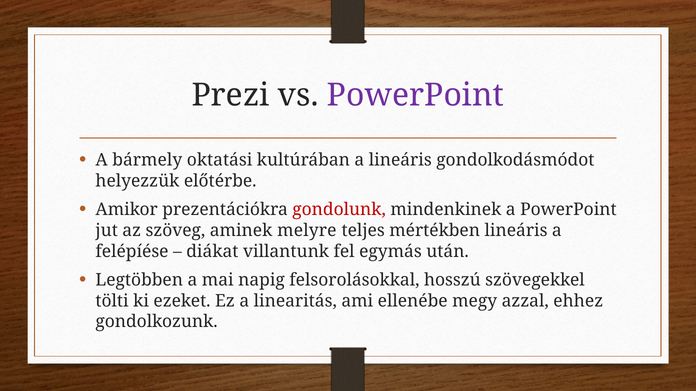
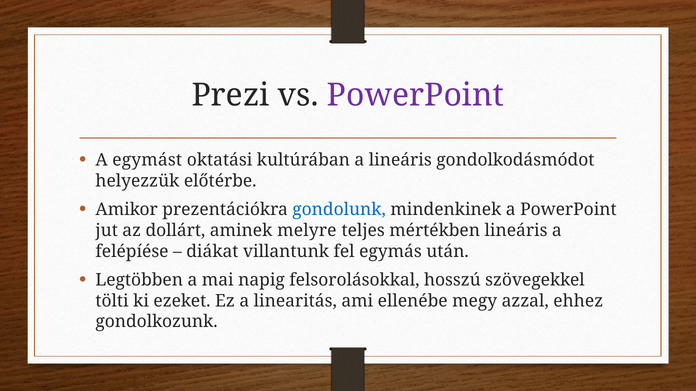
bármely: bármely -> egymást (147, 160)
gondolunk colour: red -> blue (339, 210)
szöveg: szöveg -> dollárt (175, 231)
